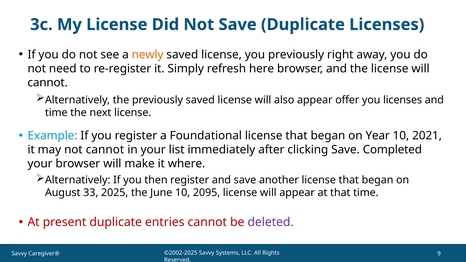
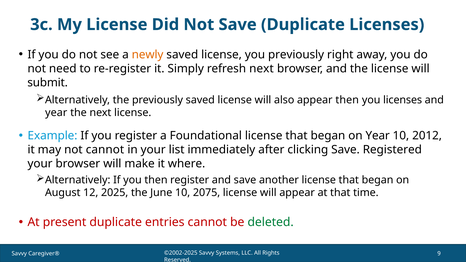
refresh here: here -> next (261, 69)
cannot: cannot -> submit (48, 83)
appear offer: offer -> then (347, 100)
time: time -> year (56, 113)
2021: 2021 -> 2012 (427, 136)
Completed: Completed -> Registered (392, 150)
33: 33 -> 12 (91, 193)
2095: 2095 -> 2075 (207, 193)
deleted colour: purple -> green (271, 222)
